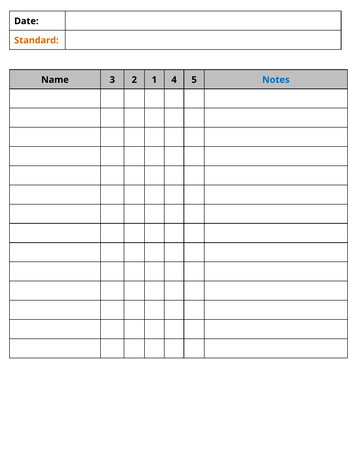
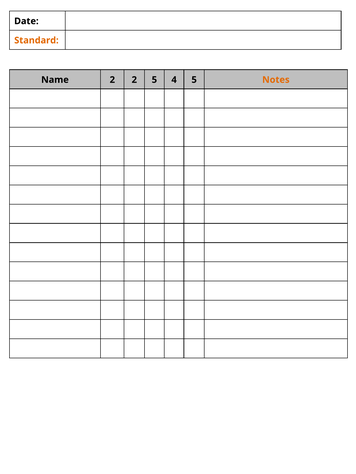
Name 3: 3 -> 2 (112, 80)
2 1: 1 -> 5 (154, 80)
Notes colour: blue -> orange (276, 80)
